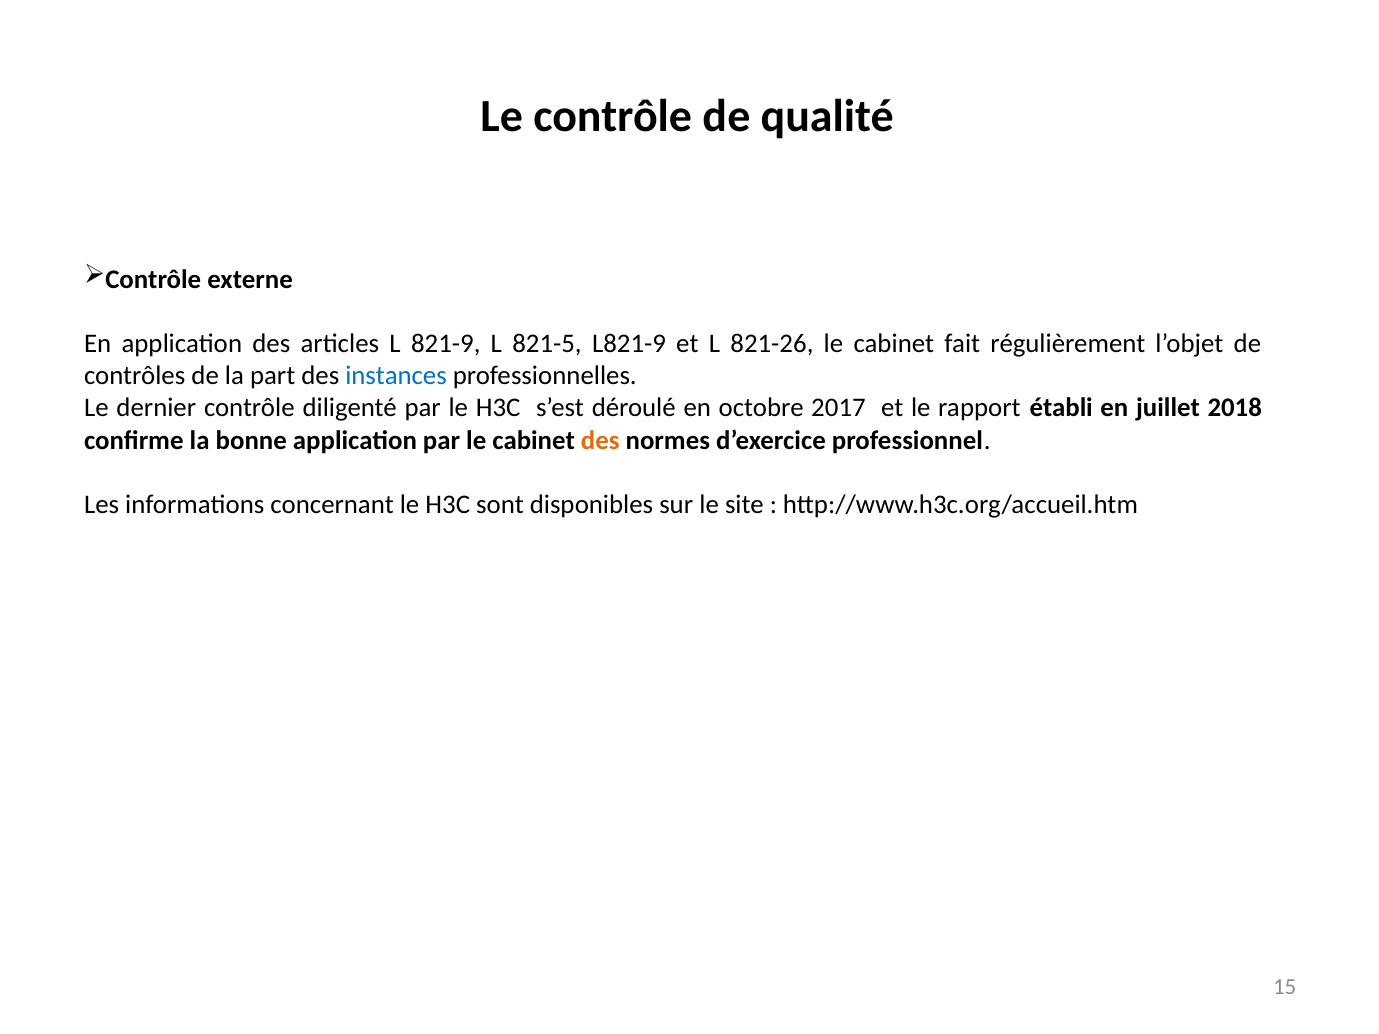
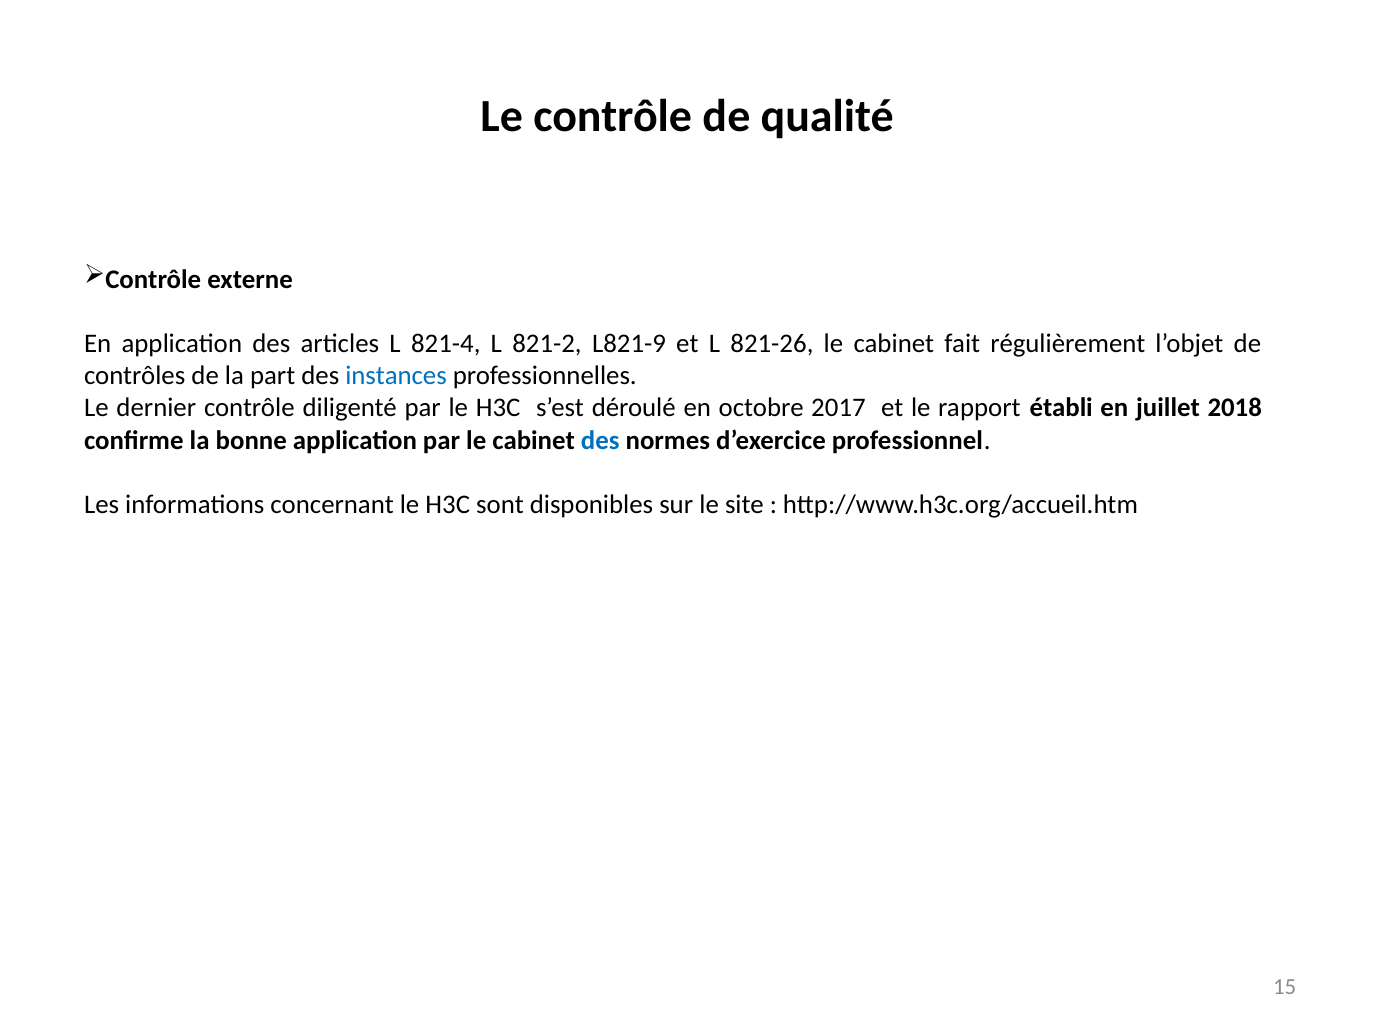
821-9: 821-9 -> 821-4 (446, 344)
821-5: 821-5 -> 821-2 (547, 344)
des colour: orange -> blue (600, 440)
